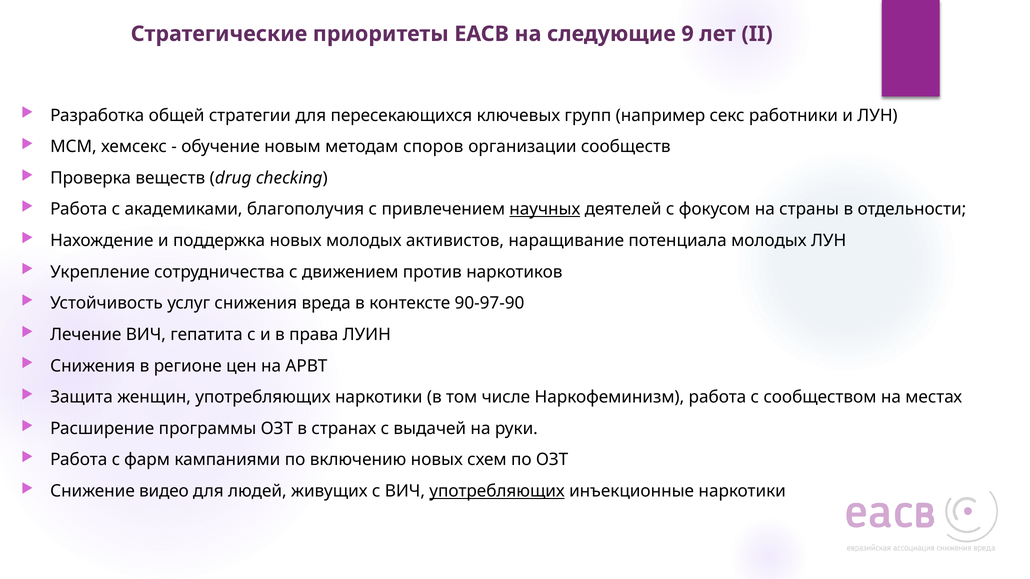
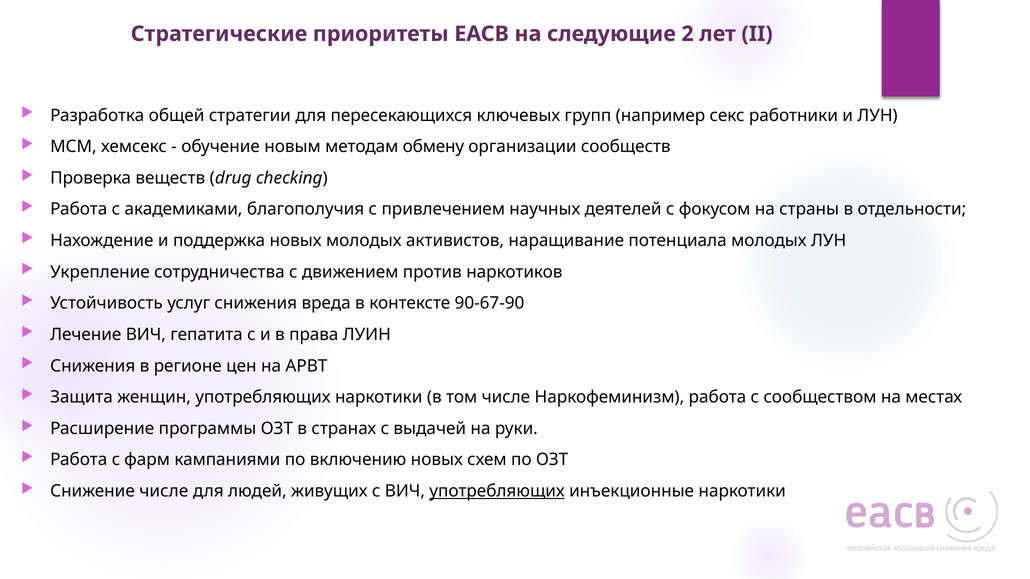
9: 9 -> 2 (688, 34)
споров: споров -> обмену (433, 147)
научных underline: present -> none (545, 209)
90-97-90: 90-97-90 -> 90-67-90 (489, 303)
Снижение видео: видео -> числе (164, 491)
